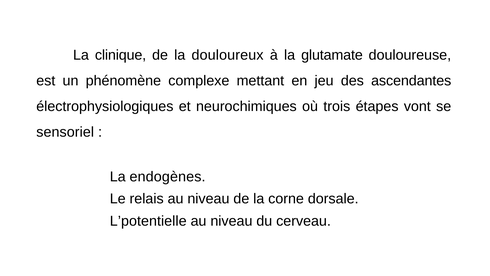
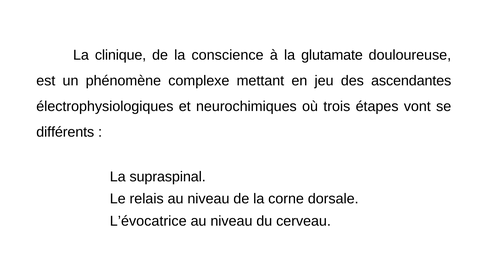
douloureux: douloureux -> conscience (228, 55)
sensoriel: sensoriel -> différents (65, 132)
endogènes: endogènes -> supraspinal (168, 176)
L’potentielle: L’potentielle -> L’évocatrice (148, 221)
